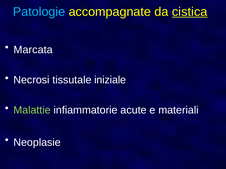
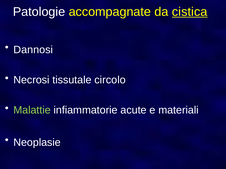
Patologie colour: light blue -> white (39, 12)
Marcata: Marcata -> Dannosi (33, 50)
iniziale: iniziale -> circolo (110, 80)
